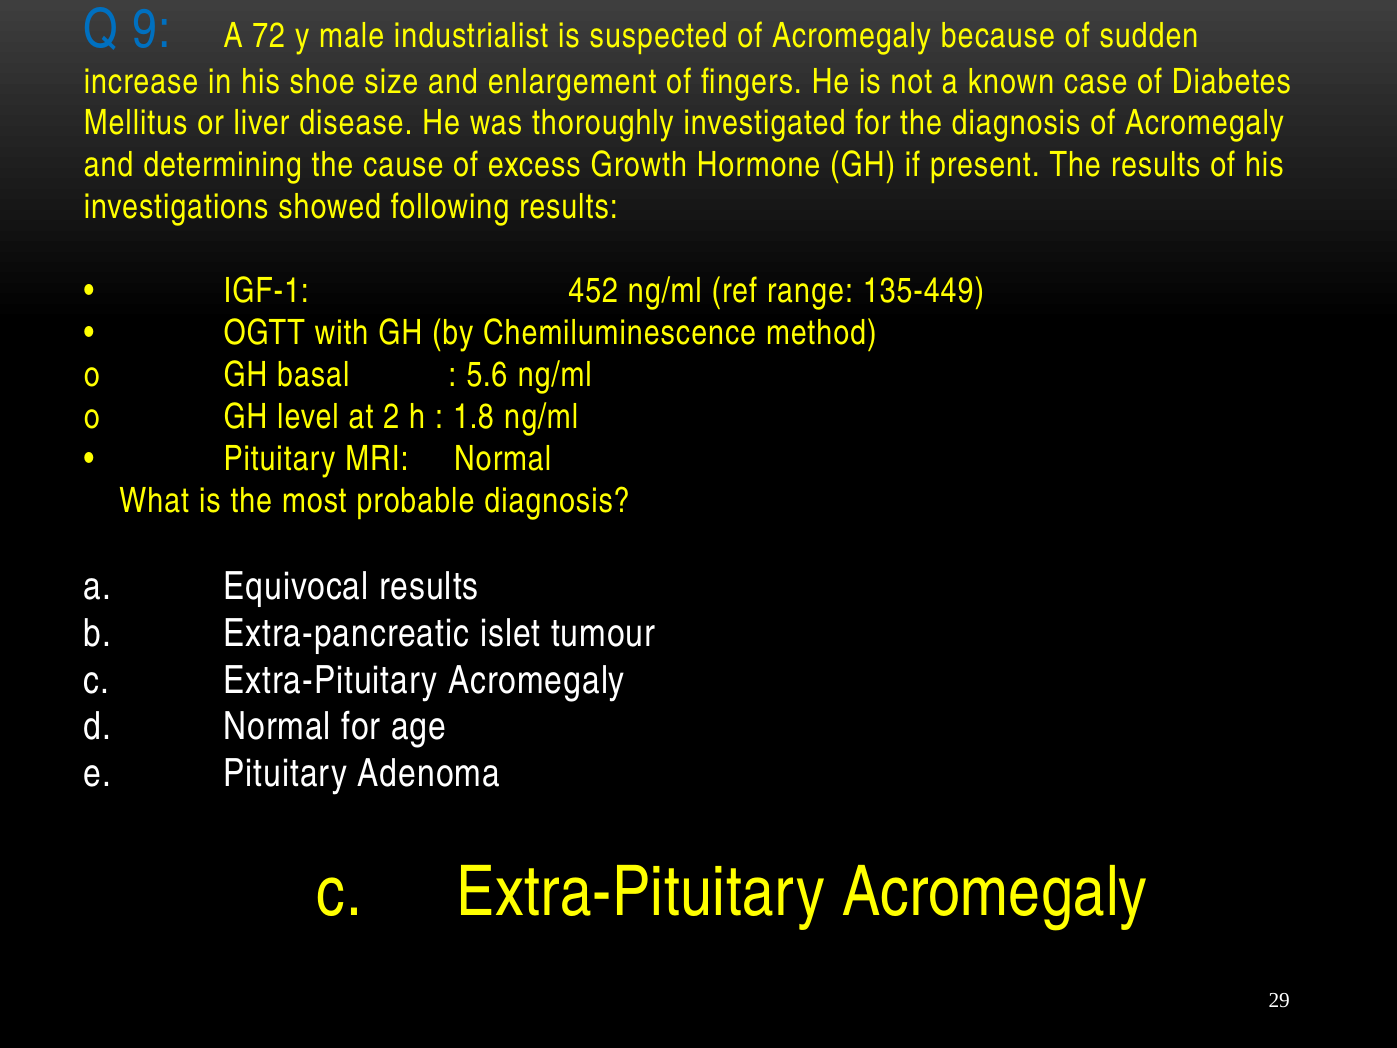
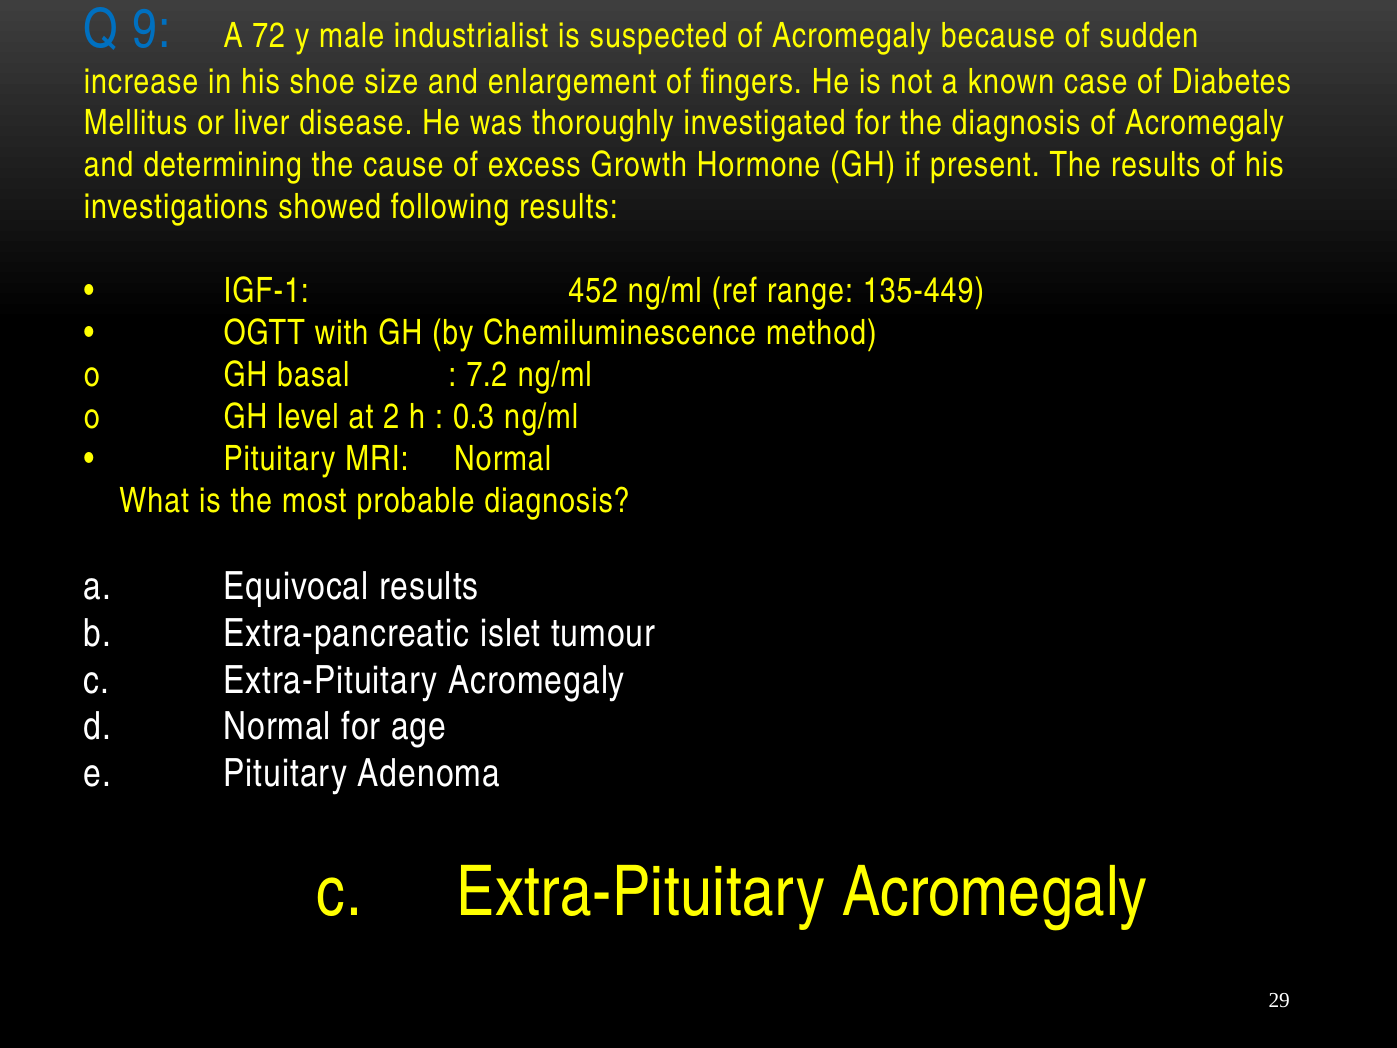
5.6: 5.6 -> 7.2 (487, 375)
1.8: 1.8 -> 0.3 (473, 417)
